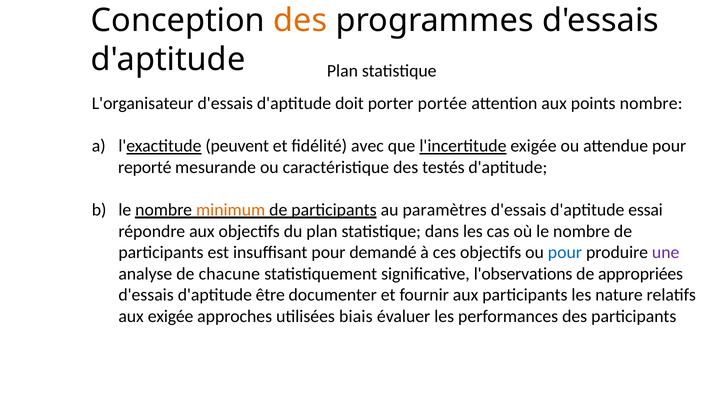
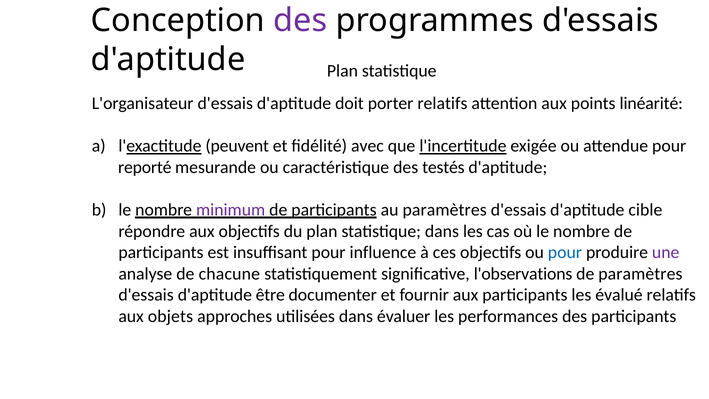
des colour: orange -> purple (300, 20)
porter portée: portée -> relatifs (442, 103)
points nombre: nombre -> linéarité (651, 103)
minimum colour: orange -> purple (231, 210)
essai: essai -> cible (645, 210)
demandé: demandé -> influence (383, 252)
de appropriées: appropriées -> paramètres (640, 274)
nature: nature -> évalué (619, 295)
aux exigée: exigée -> objets (170, 316)
utilisées biais: biais -> dans (356, 316)
